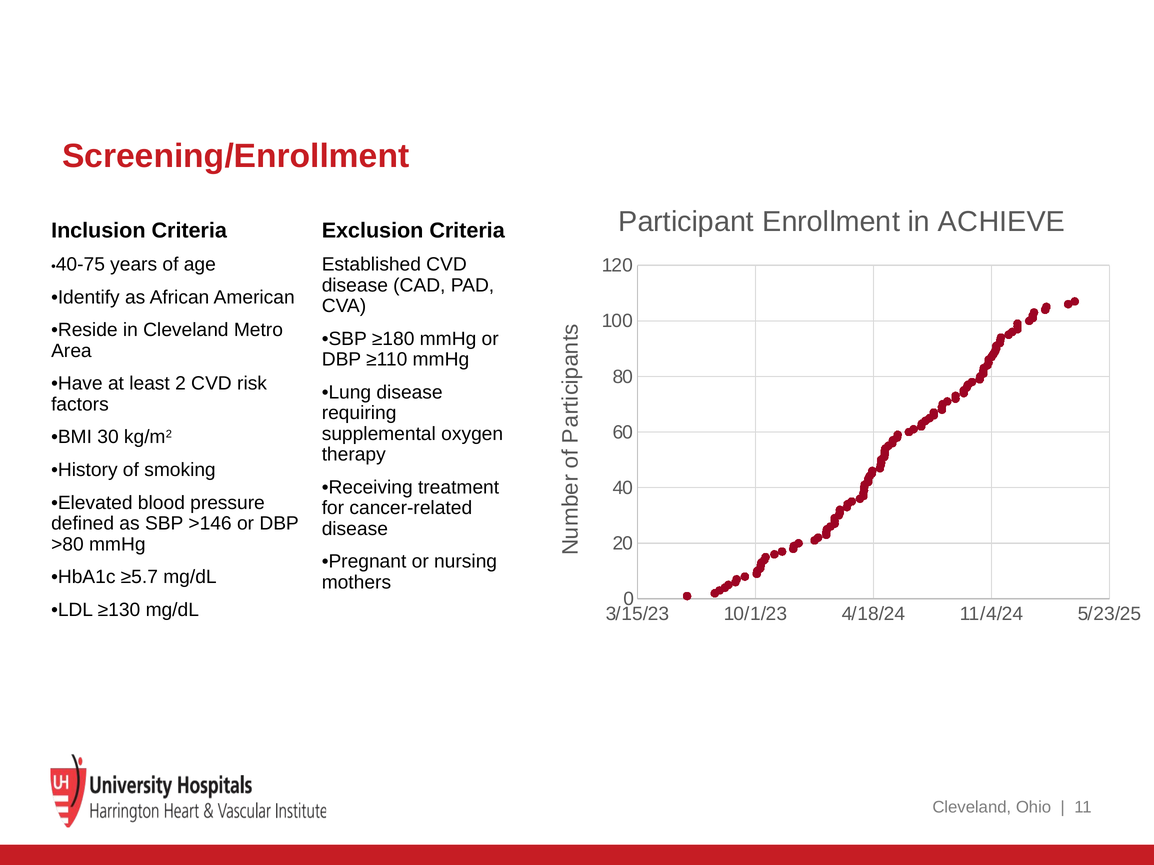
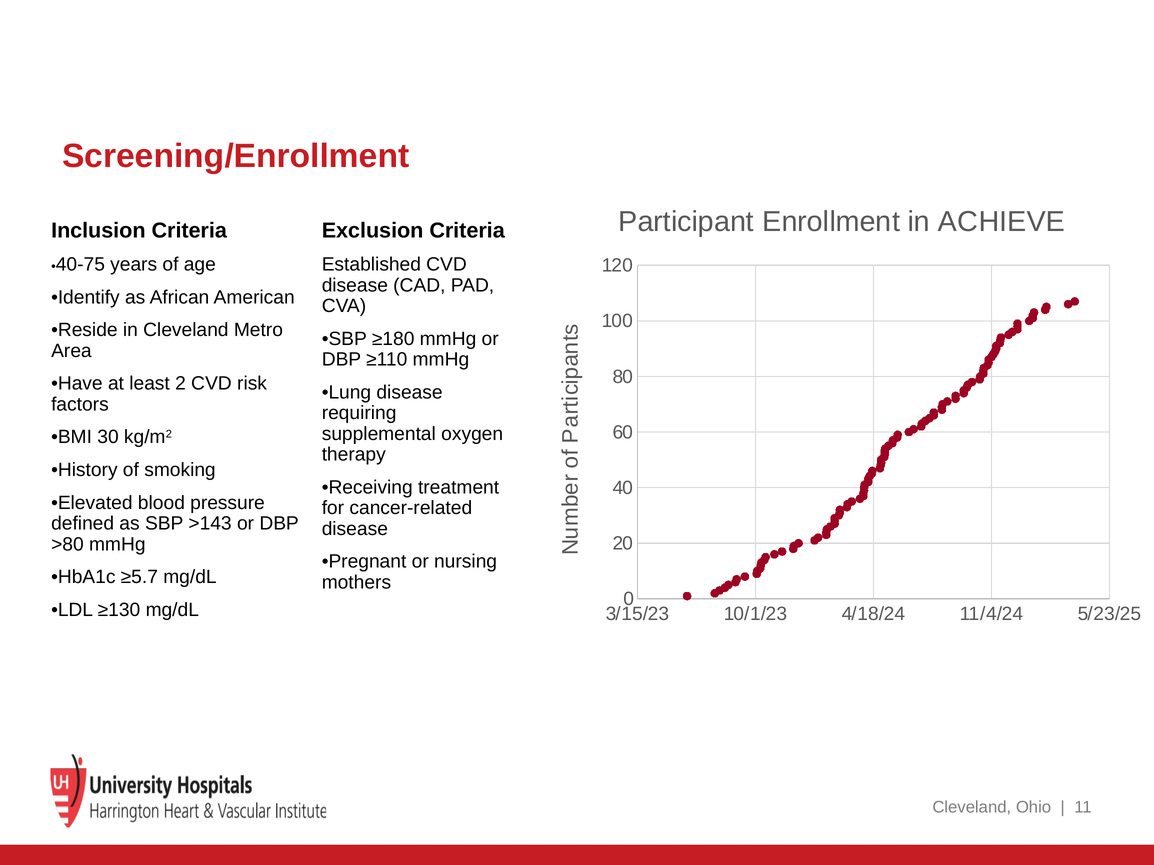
>146: >146 -> >143 (210, 524)
